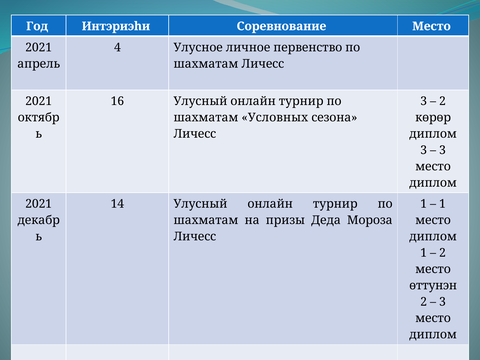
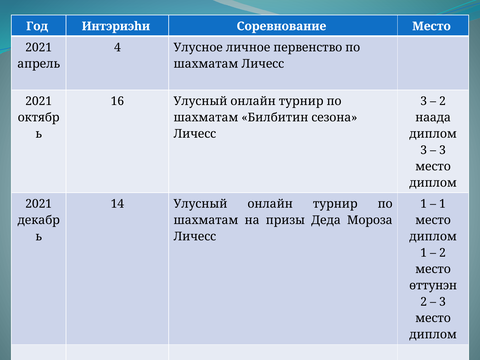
Условных: Условных -> Билбитин (275, 118)
көрөр: көрөр -> наада (433, 118)
